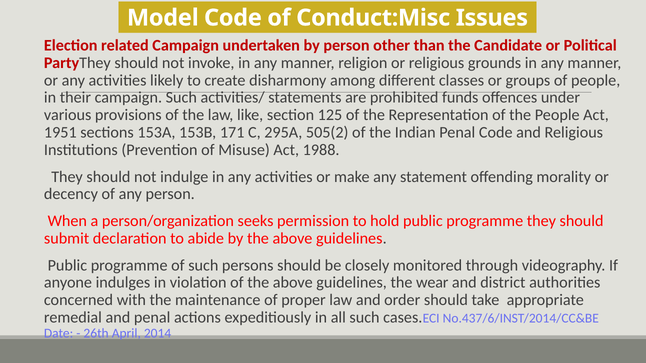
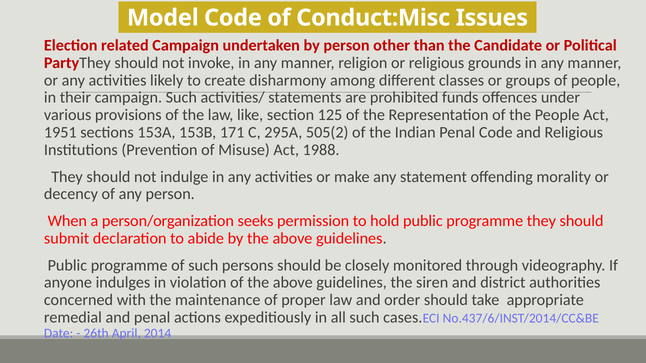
wear: wear -> siren (432, 283)
